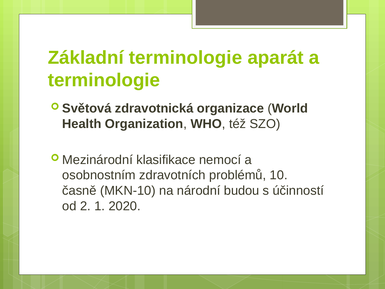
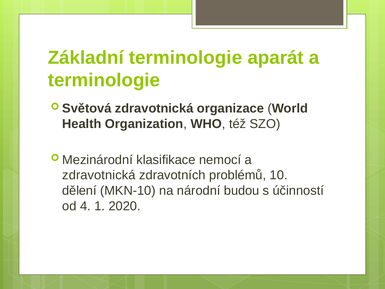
osobnostním: osobnostním -> zdravotnická (99, 175)
časně: časně -> dělení (79, 190)
2: 2 -> 4 (85, 206)
